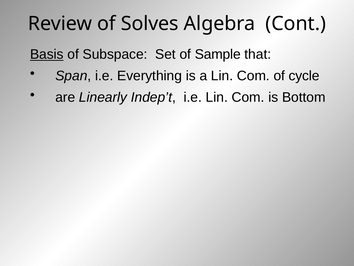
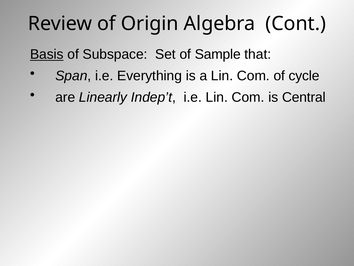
Solves: Solves -> Origin (150, 23)
Bottom: Bottom -> Central (304, 97)
